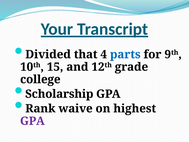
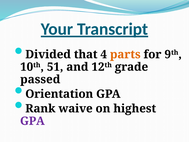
parts colour: blue -> orange (125, 54)
15: 15 -> 51 (55, 67)
college: college -> passed (40, 79)
Scholarship: Scholarship -> Orientation (59, 94)
